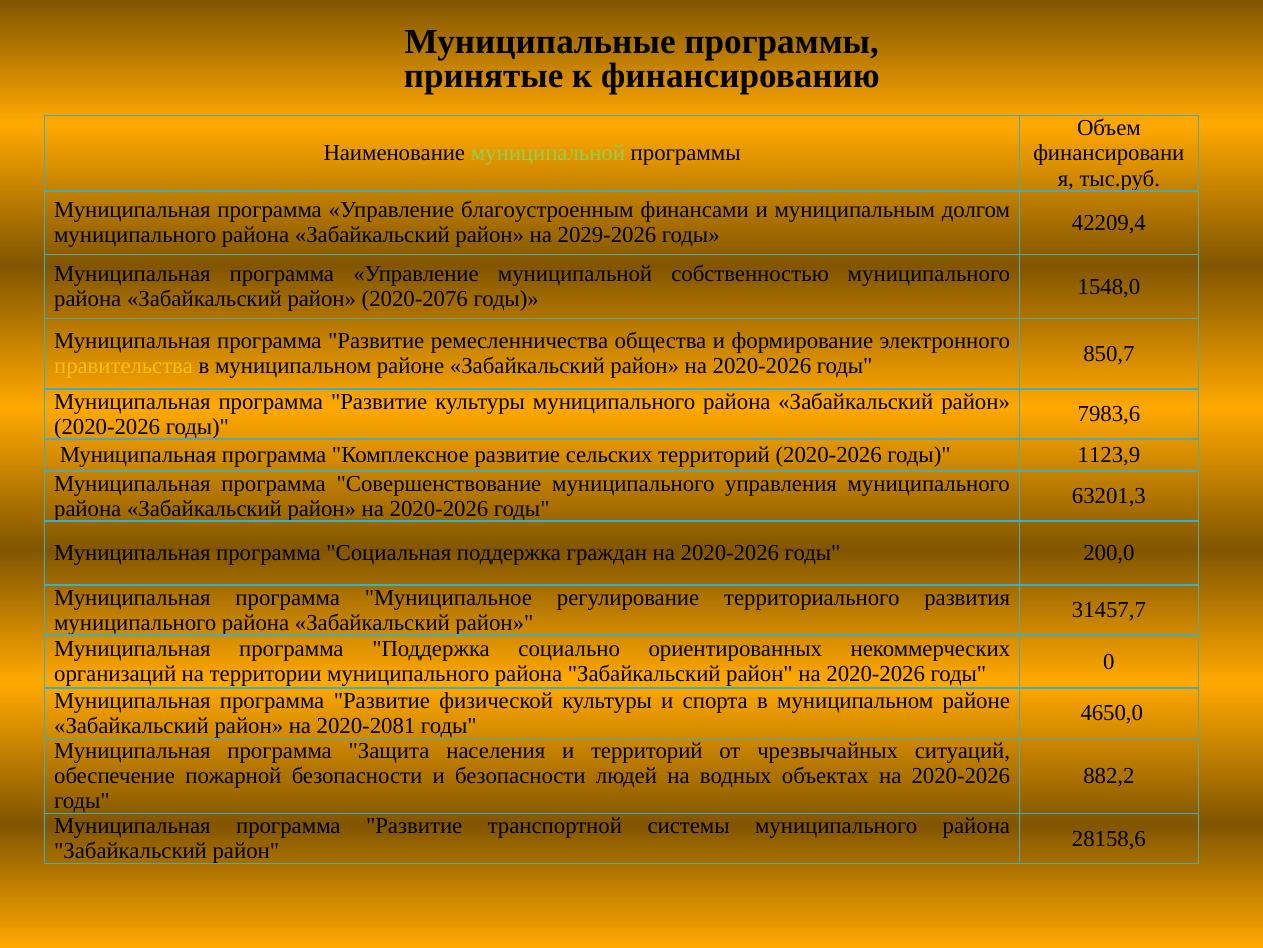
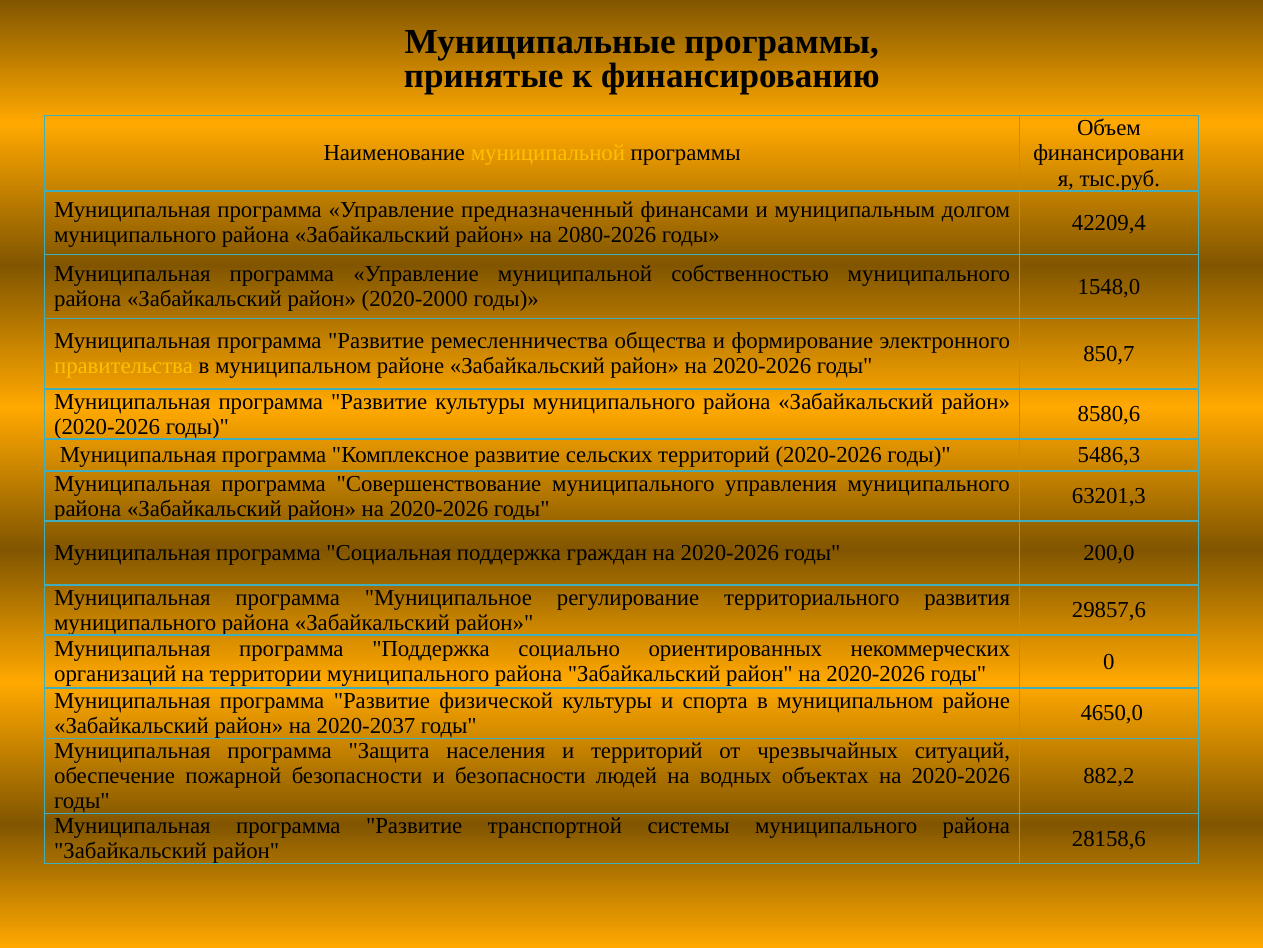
муниципальной colour: light green -> yellow (548, 153)
благоустроенным: благоустроенным -> предназначенный (547, 210)
2029-2026: 2029-2026 -> 2080-2026 (607, 235)
2020-2076: 2020-2076 -> 2020-2000 (415, 299)
7983,6: 7983,6 -> 8580,6 (1109, 414)
1123,9: 1123,9 -> 5486,3 (1109, 455)
31457,7: 31457,7 -> 29857,6 (1109, 610)
2020-2081: 2020-2081 -> 2020-2037 (366, 725)
